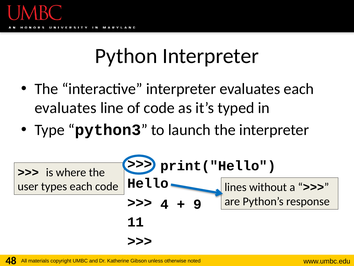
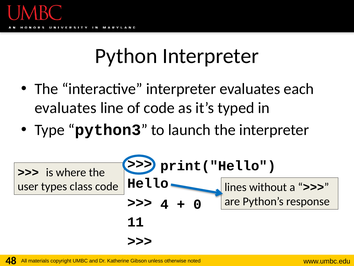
types each: each -> class (81, 186)
9: 9 -> 0 (197, 204)
